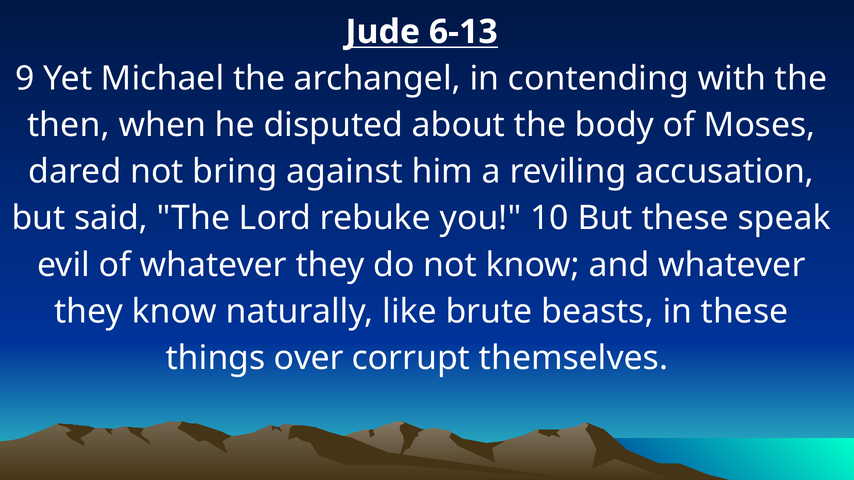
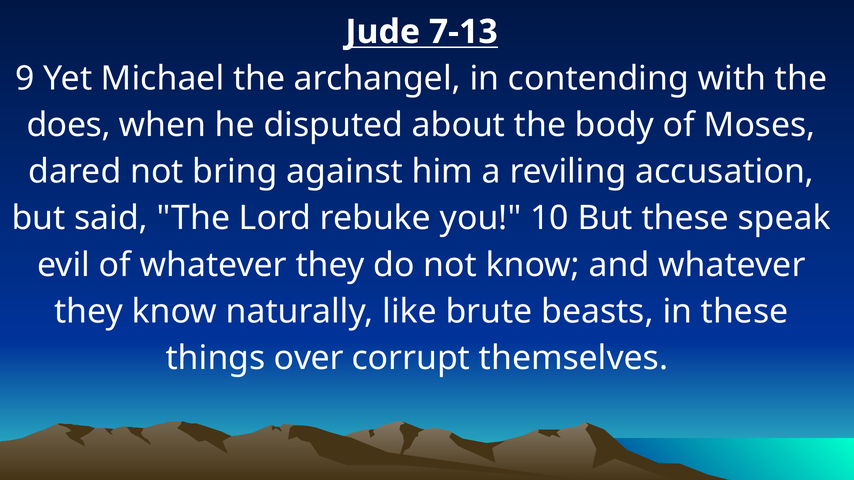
6-13: 6-13 -> 7-13 (463, 32)
then: then -> does (69, 125)
